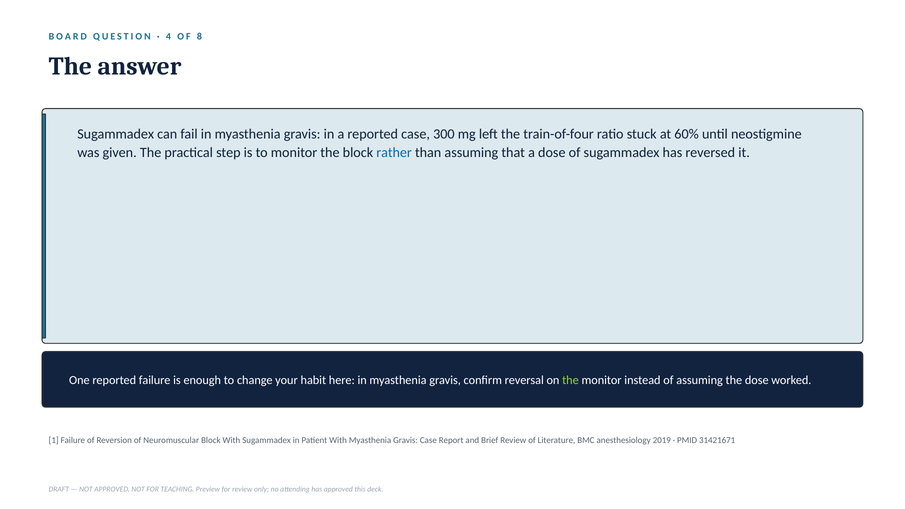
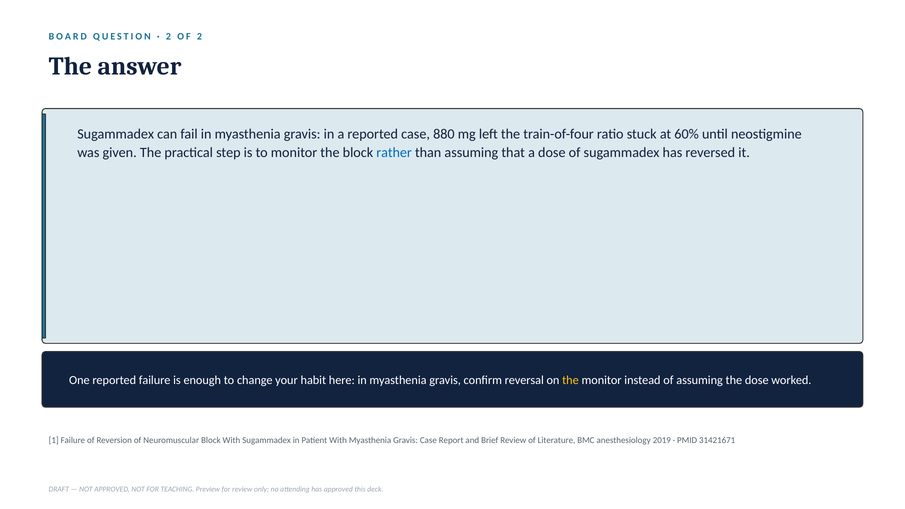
4: 4 -> 2 (168, 37)
OF 8: 8 -> 2 (199, 37)
300: 300 -> 880 (444, 134)
the colour: light green -> yellow (570, 380)
